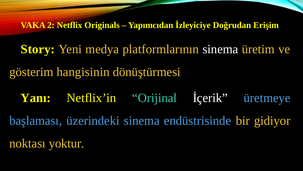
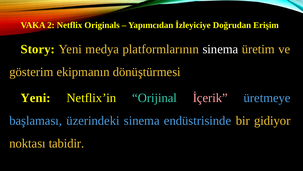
hangisinin: hangisinin -> ekipmanın (83, 72)
Yanı: Yanı -> Yeni (36, 98)
İçerik colour: white -> pink (210, 98)
yoktur: yoktur -> tabidir (67, 143)
